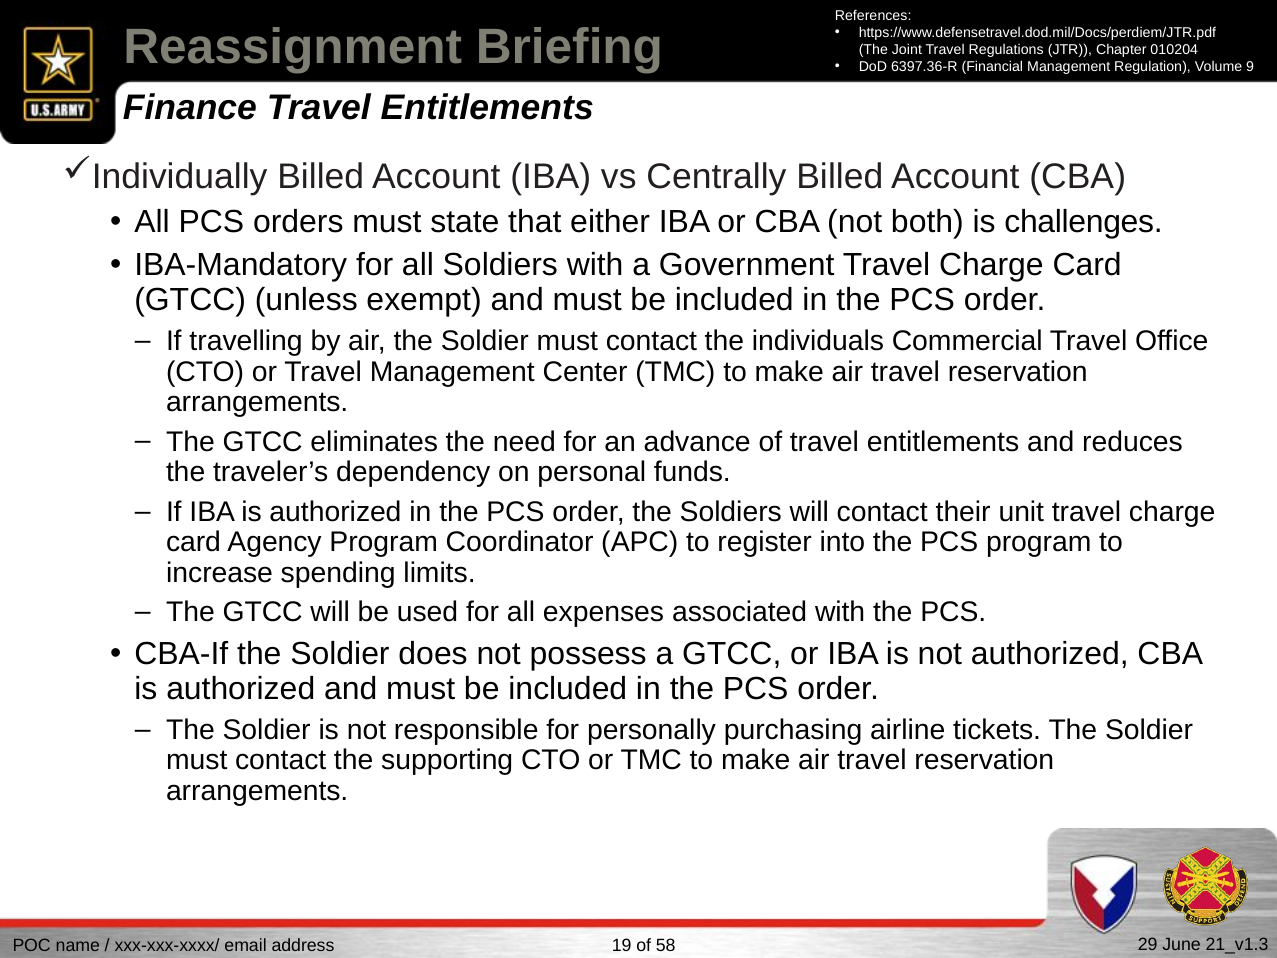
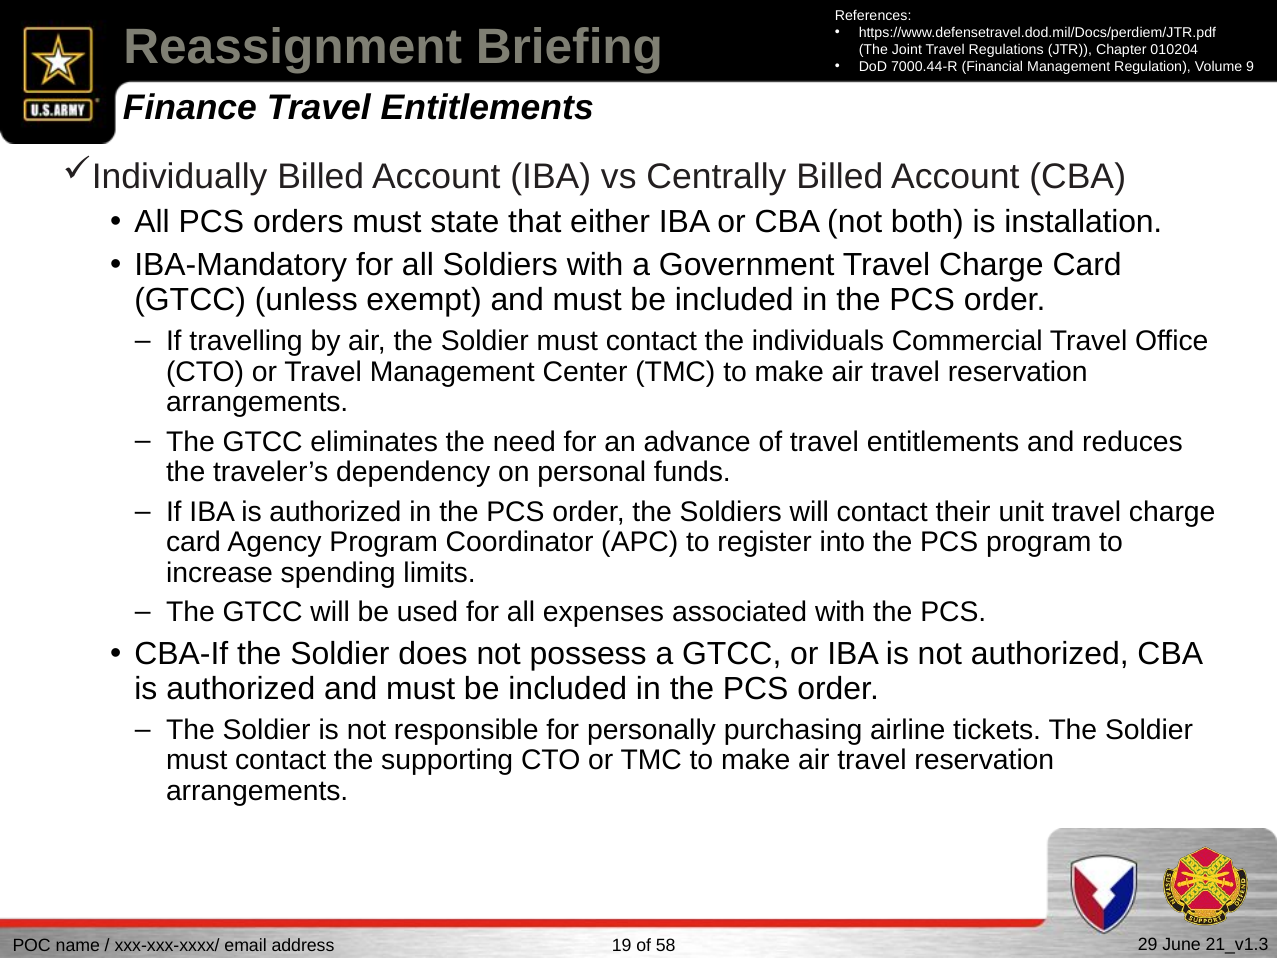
6397.36-R: 6397.36-R -> 7000.44-R (924, 67)
challenges: challenges -> installation (1083, 222)
